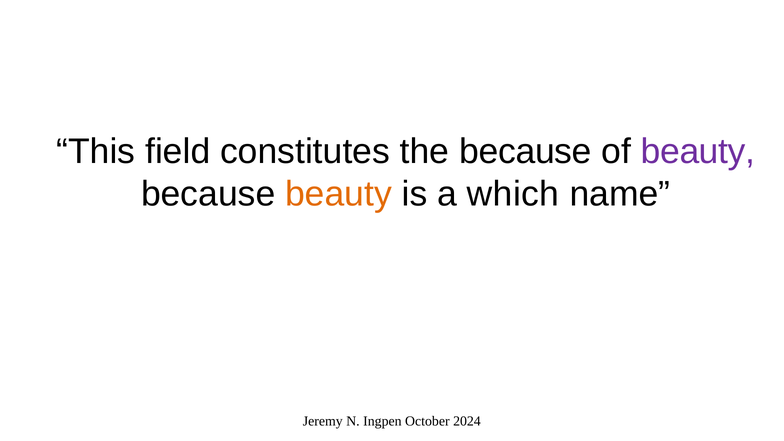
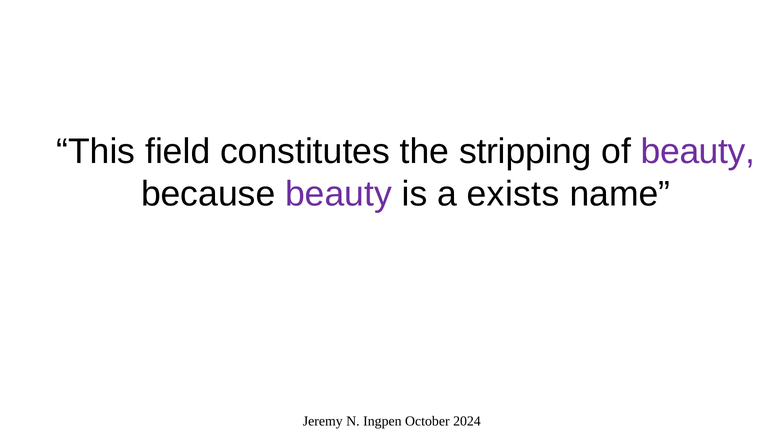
the because: because -> stripping (525, 152)
beauty colour: orange -> purple (339, 194)
which: which -> exists (513, 194)
